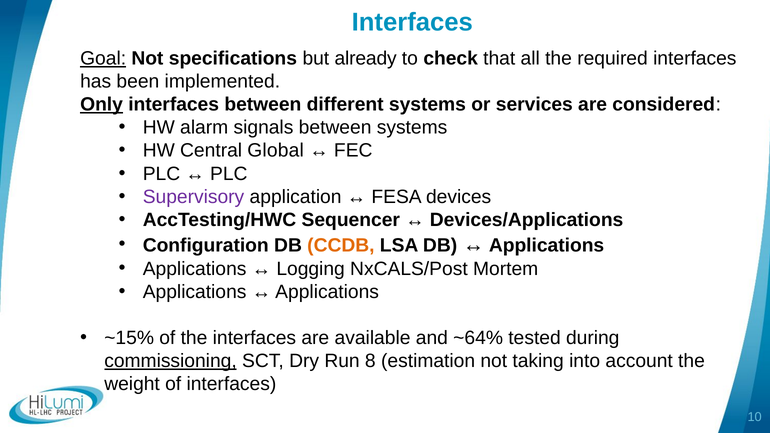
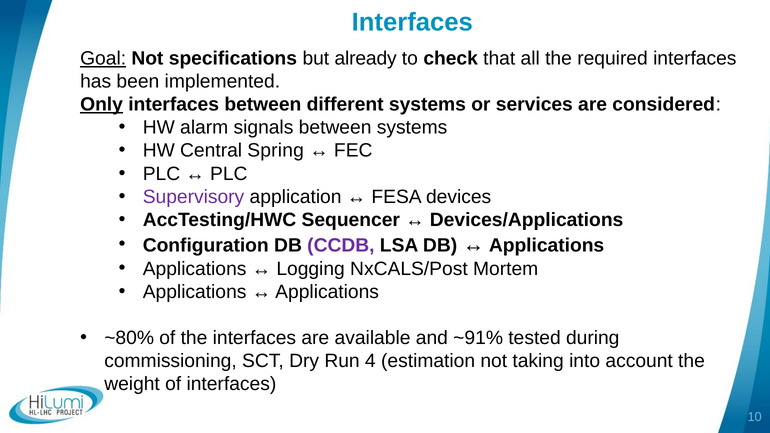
Global: Global -> Spring (276, 151)
CCDB colour: orange -> purple (341, 245)
~15%: ~15% -> ~80% (129, 338)
~64%: ~64% -> ~91% (478, 338)
commissioning underline: present -> none (171, 361)
8: 8 -> 4 (370, 361)
